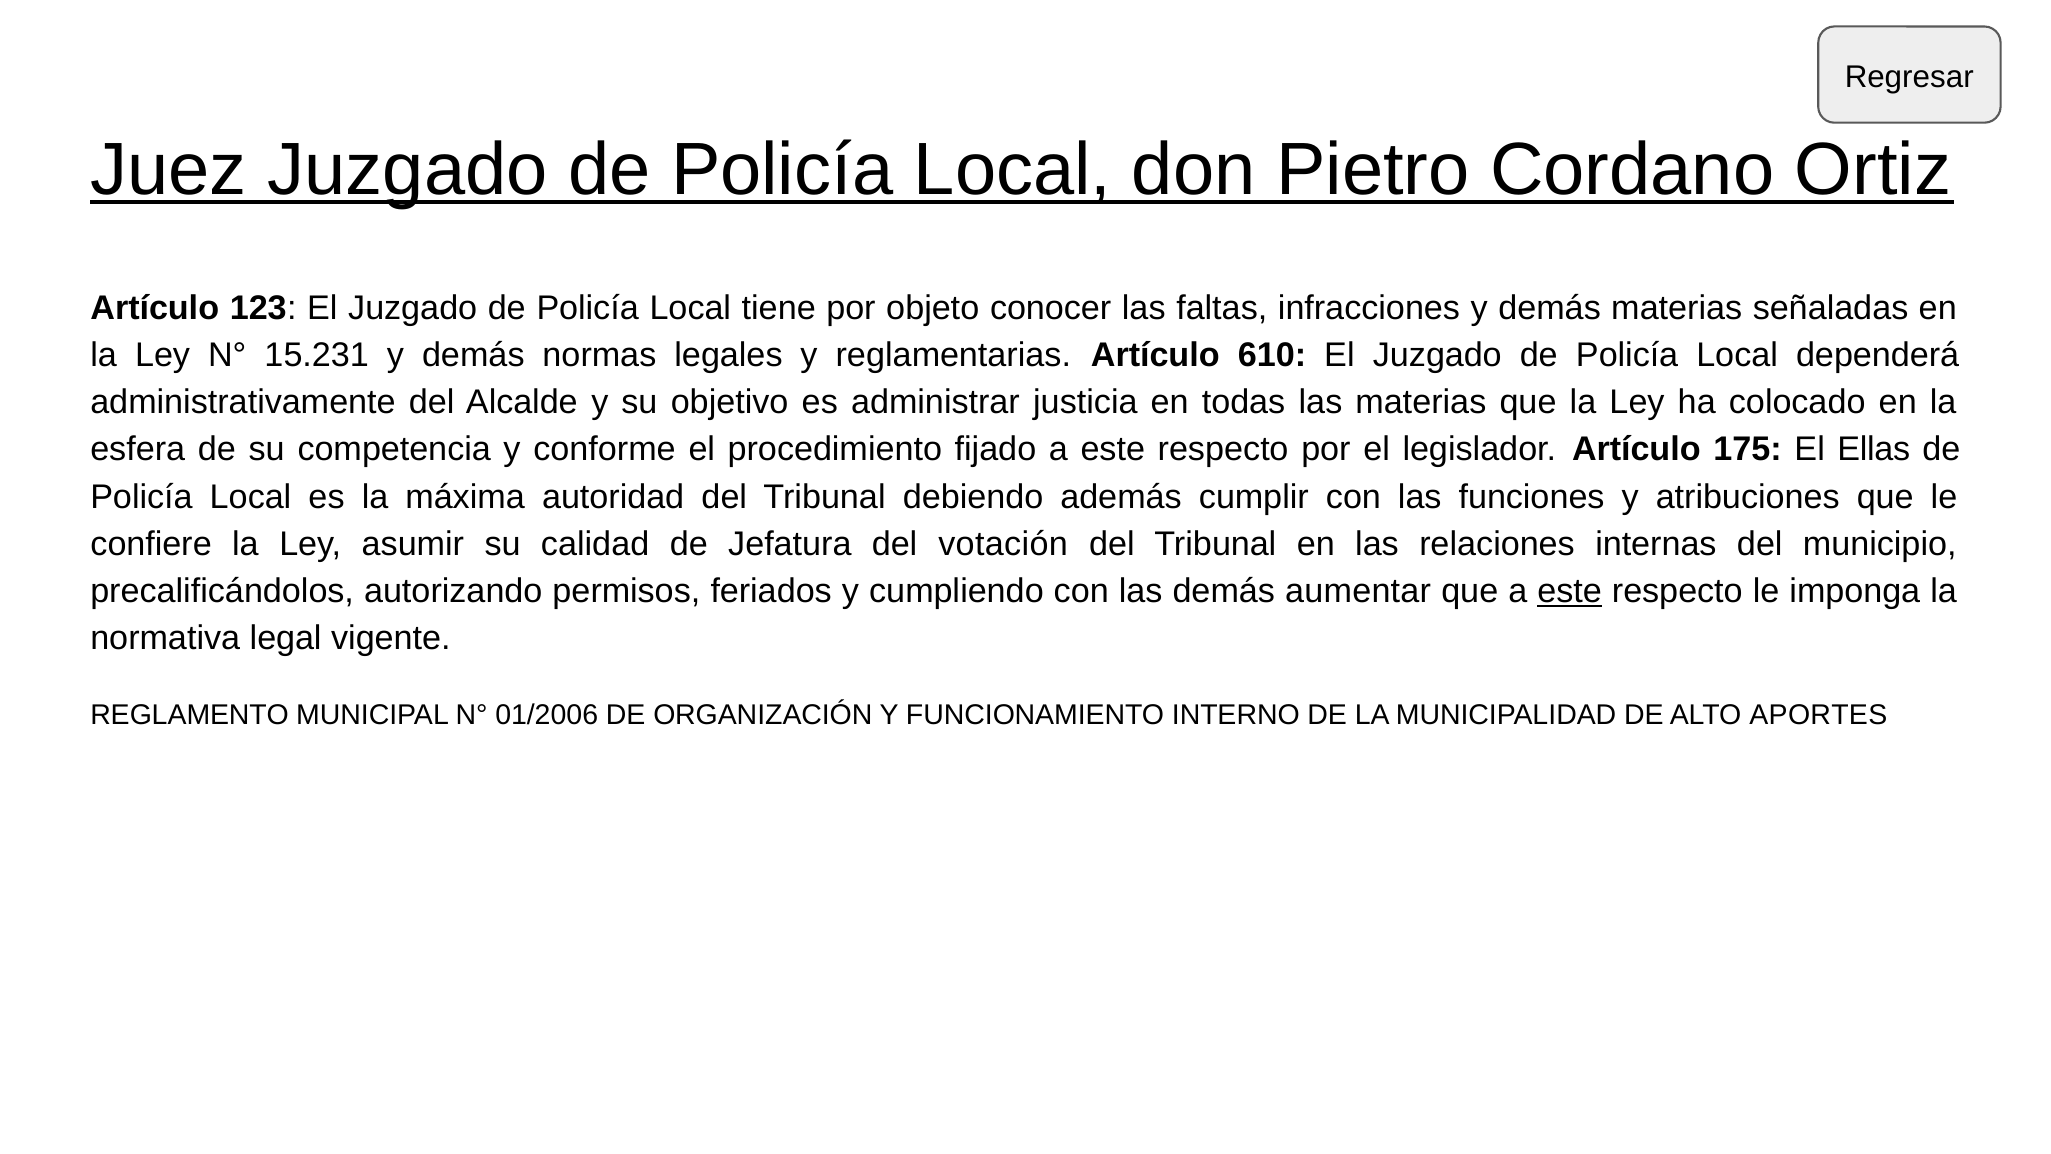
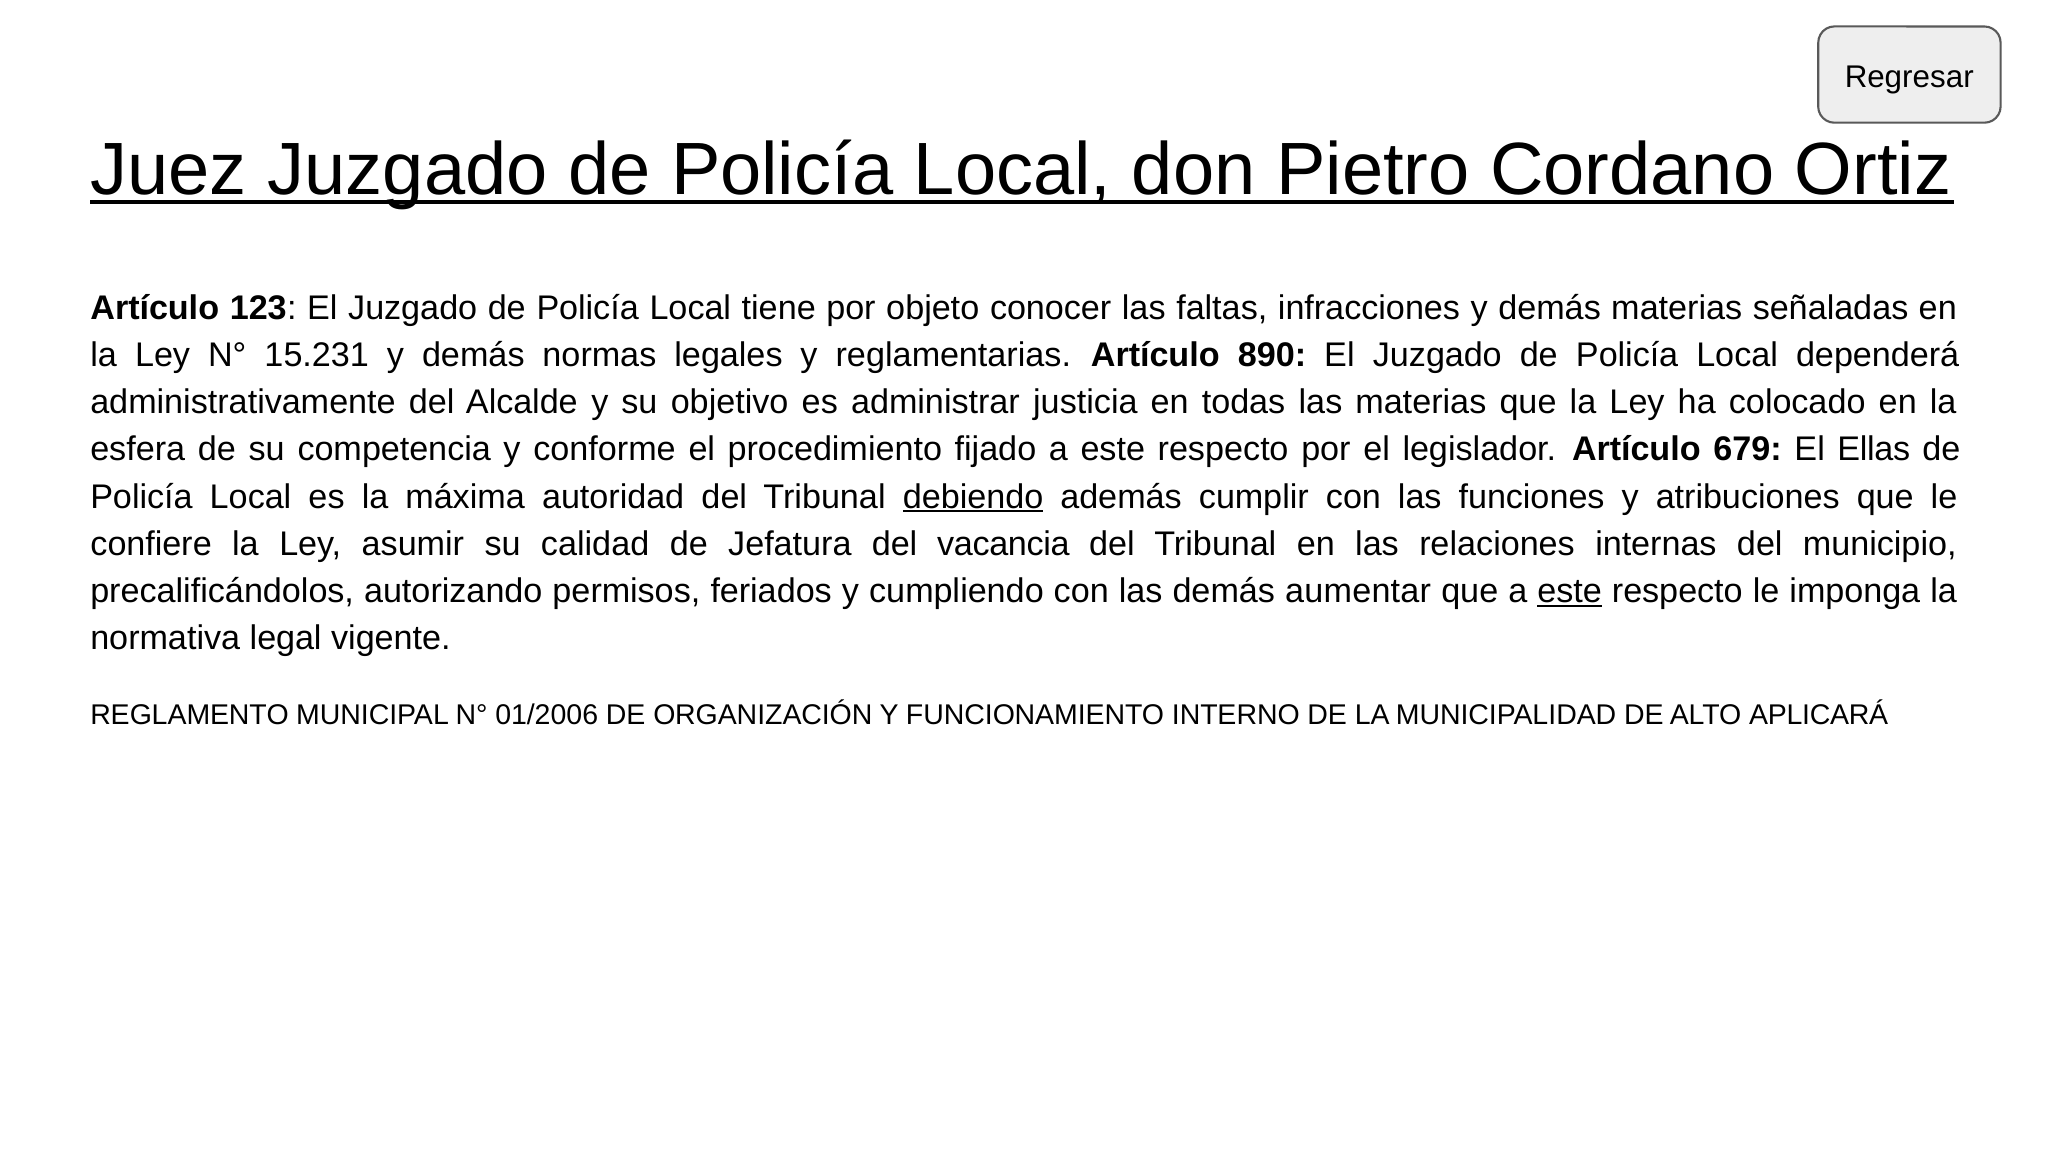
610: 610 -> 890 (1272, 355)
175: 175 -> 679 (1748, 449)
debiendo underline: none -> present (973, 497)
votación: votación -> vacancia (1003, 544)
APORTES: APORTES -> APLICARÁ (1819, 715)
